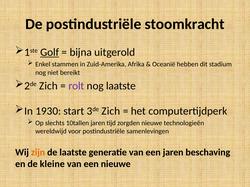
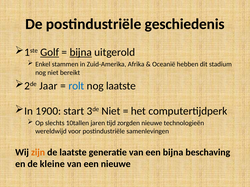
stoomkracht: stoomkracht -> geschiedenis (185, 24)
bijna underline: none -> present (81, 52)
2de Zich: Zich -> Jaar (48, 86)
rolt colour: purple -> blue (76, 86)
1930: 1930 -> 1900 (48, 111)
3de Zich: Zich -> Niet (111, 111)
een jaren: jaren -> bijna (173, 153)
